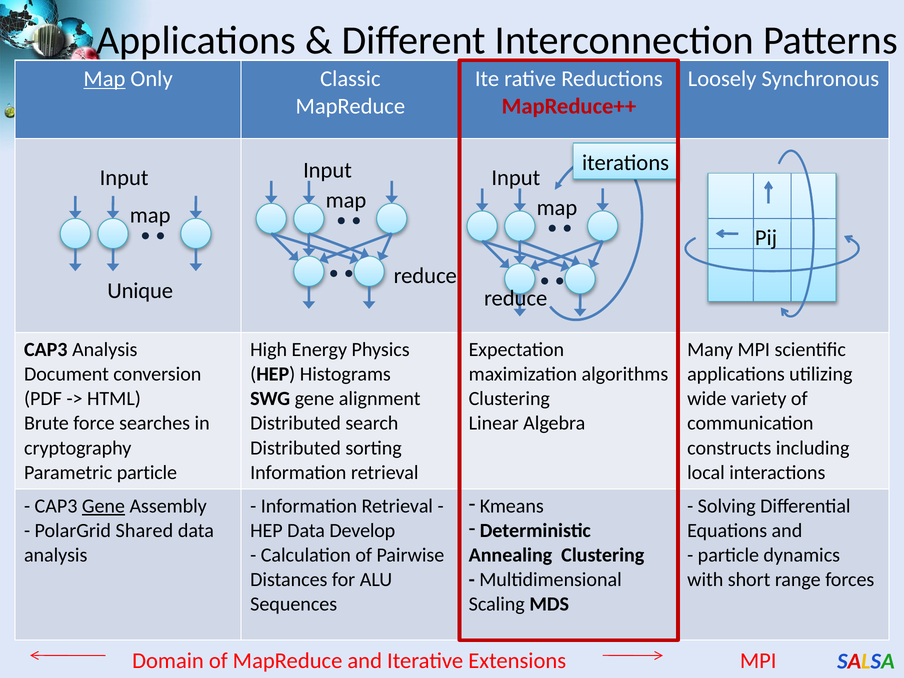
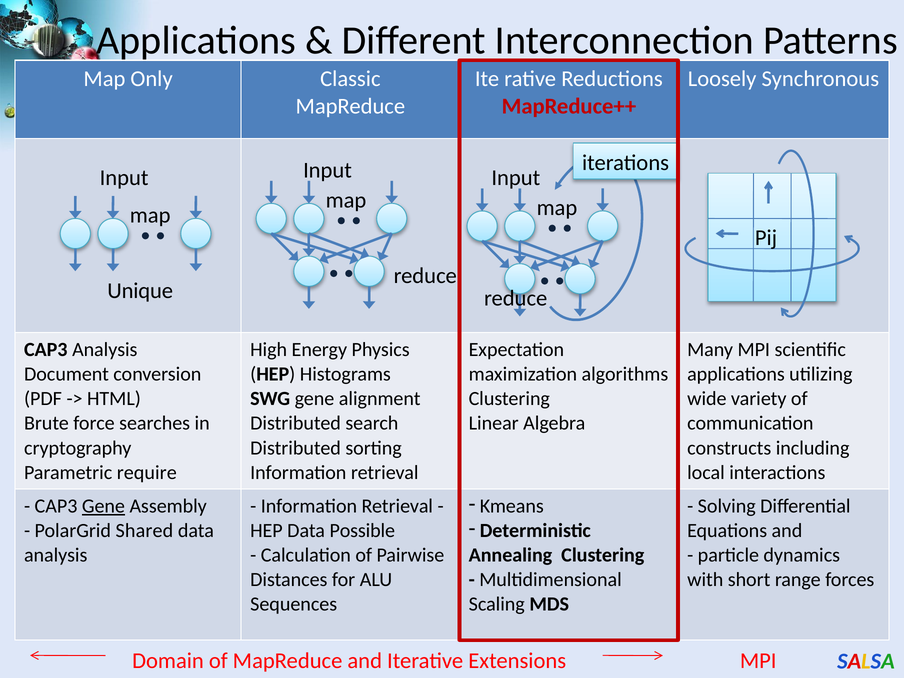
Map underline: present -> none (104, 79)
Parametric particle: particle -> require (147, 472)
Develop: Develop -> Possible (362, 531)
